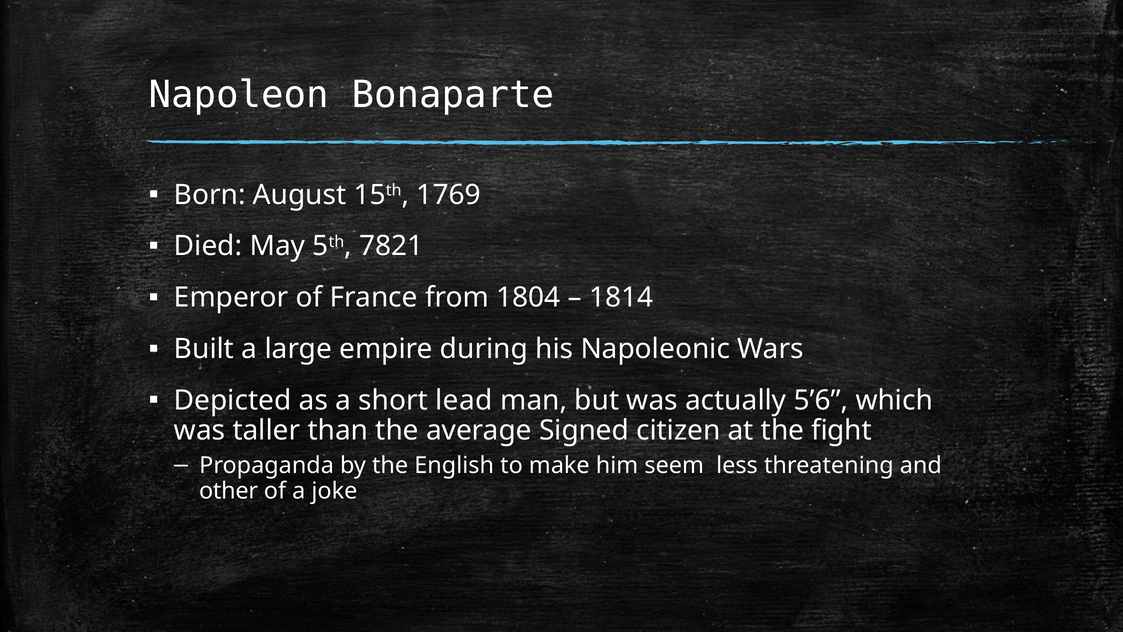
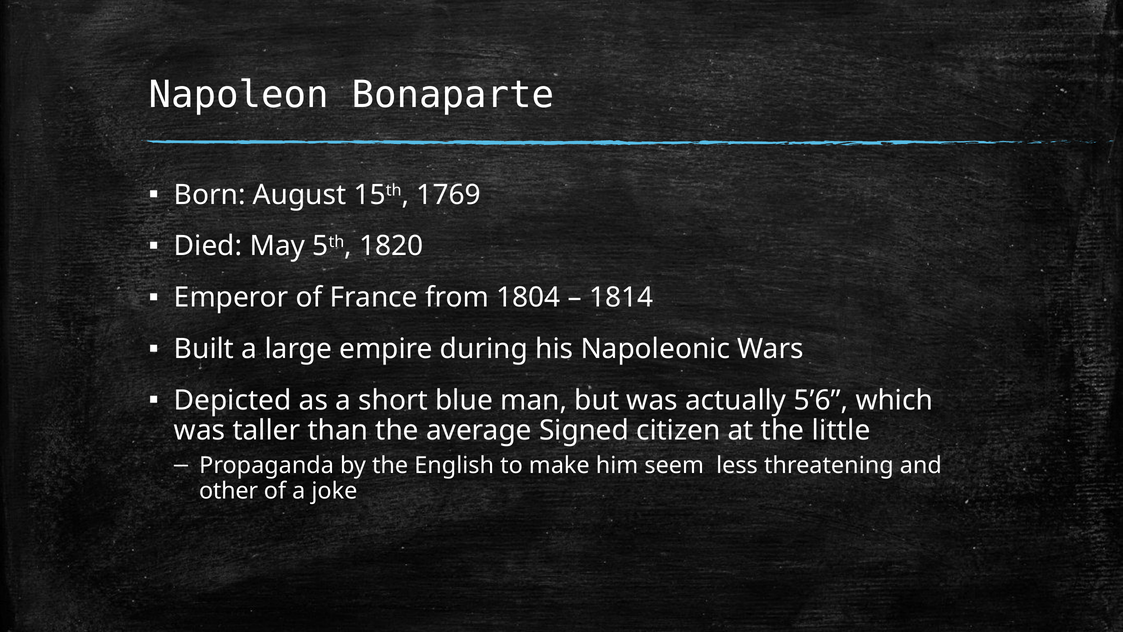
7821: 7821 -> 1820 (391, 246)
lead: lead -> blue (464, 400)
fight: fight -> little (841, 431)
